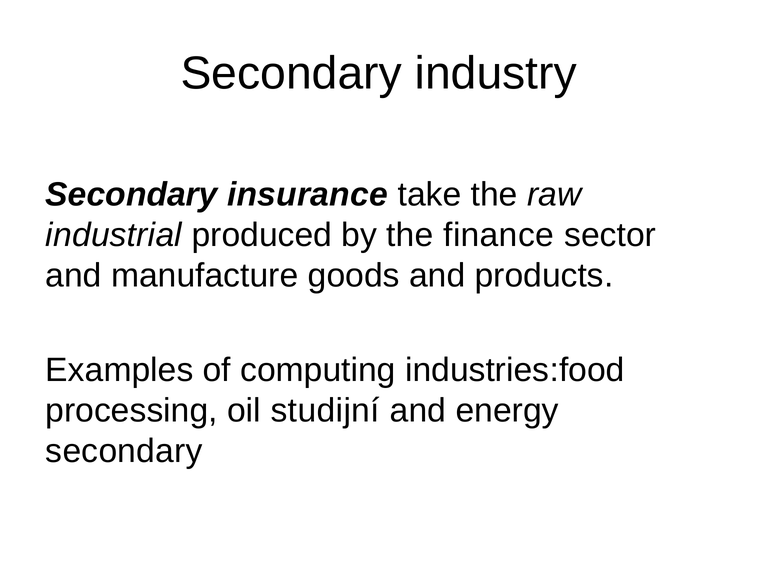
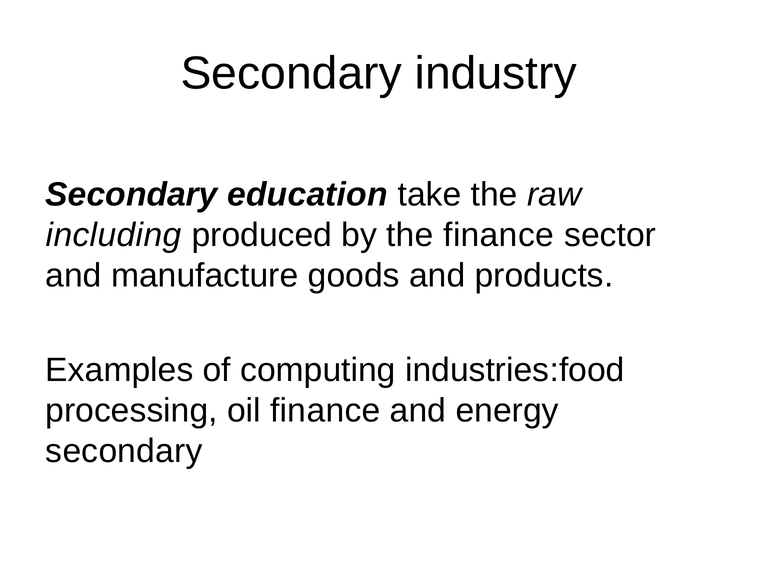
insurance: insurance -> education (307, 195)
industrial: industrial -> including (114, 235)
oil studijní: studijní -> finance (325, 410)
